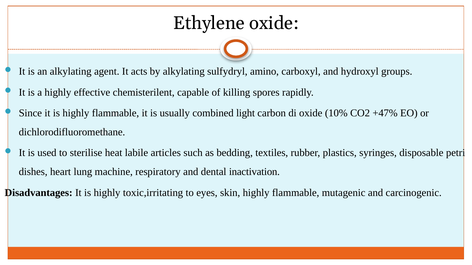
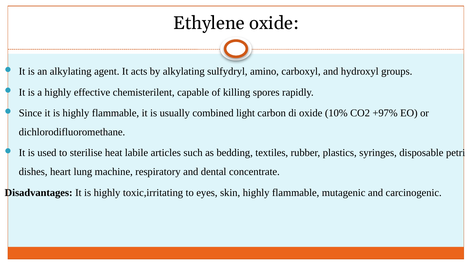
+47%: +47% -> +97% (385, 113)
inactivation: inactivation -> concentrate (254, 172)
